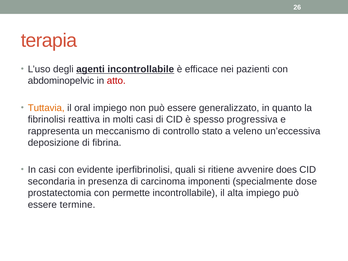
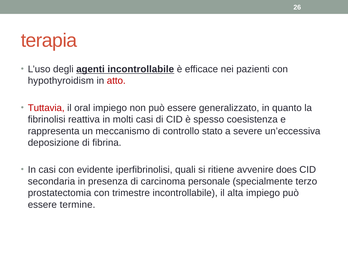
abdominopelvic: abdominopelvic -> hypothyroidism (61, 81)
Tuttavia colour: orange -> red (46, 108)
progressiva: progressiva -> coesistenza (252, 119)
veleno: veleno -> severe (248, 131)
imponenti: imponenti -> personale (209, 181)
dose: dose -> terzo (306, 181)
permette: permette -> trimestre (131, 193)
